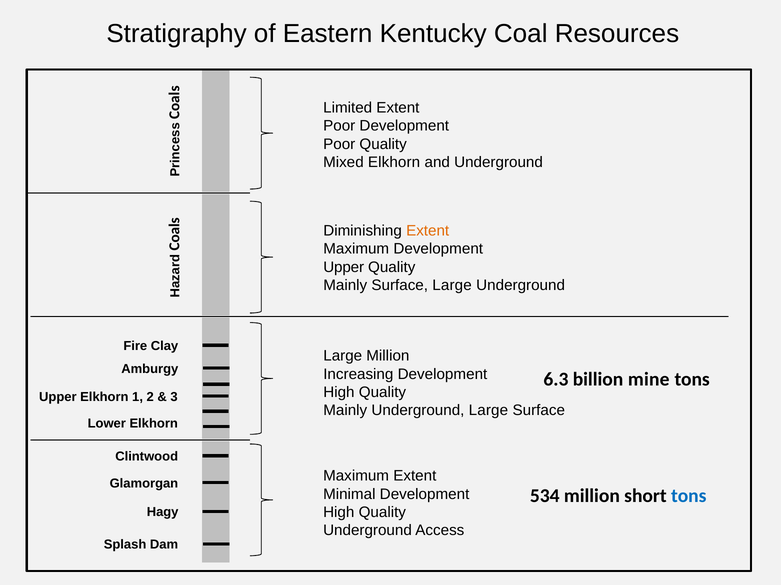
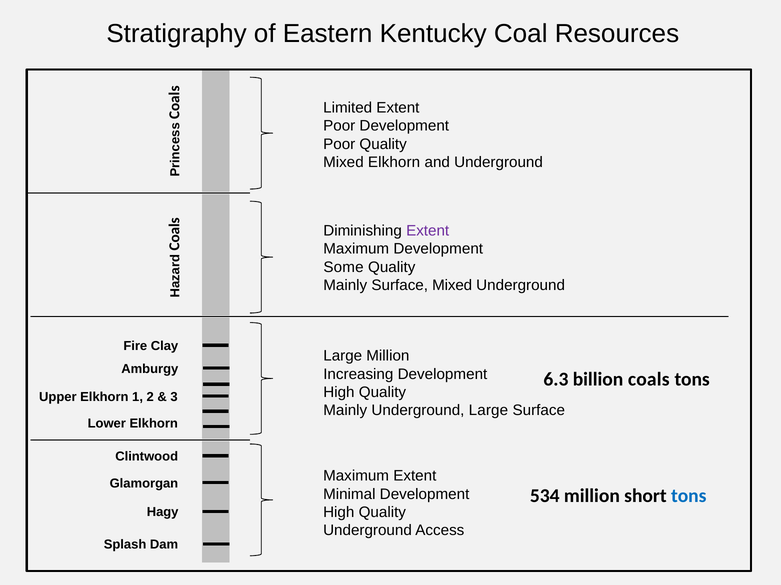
Extent colour: orange -> purple (428, 231)
Upper: Upper -> Some (344, 267)
Surface Large: Large -> Mixed (452, 286)
mine: mine -> coals (649, 380)
